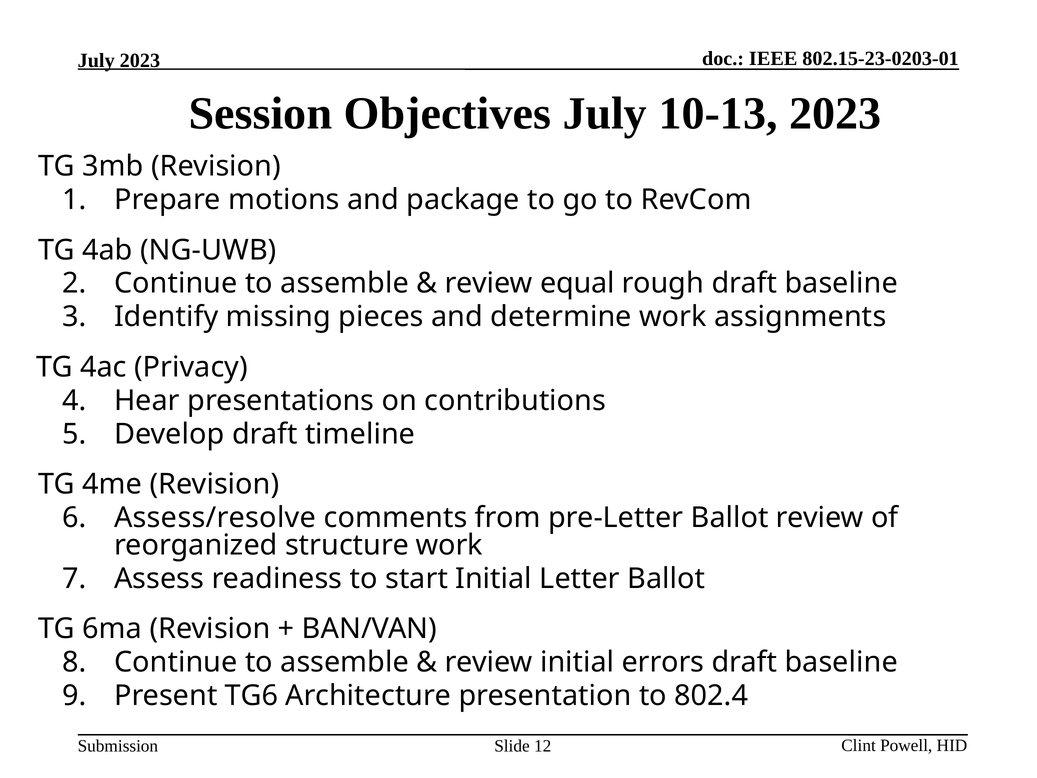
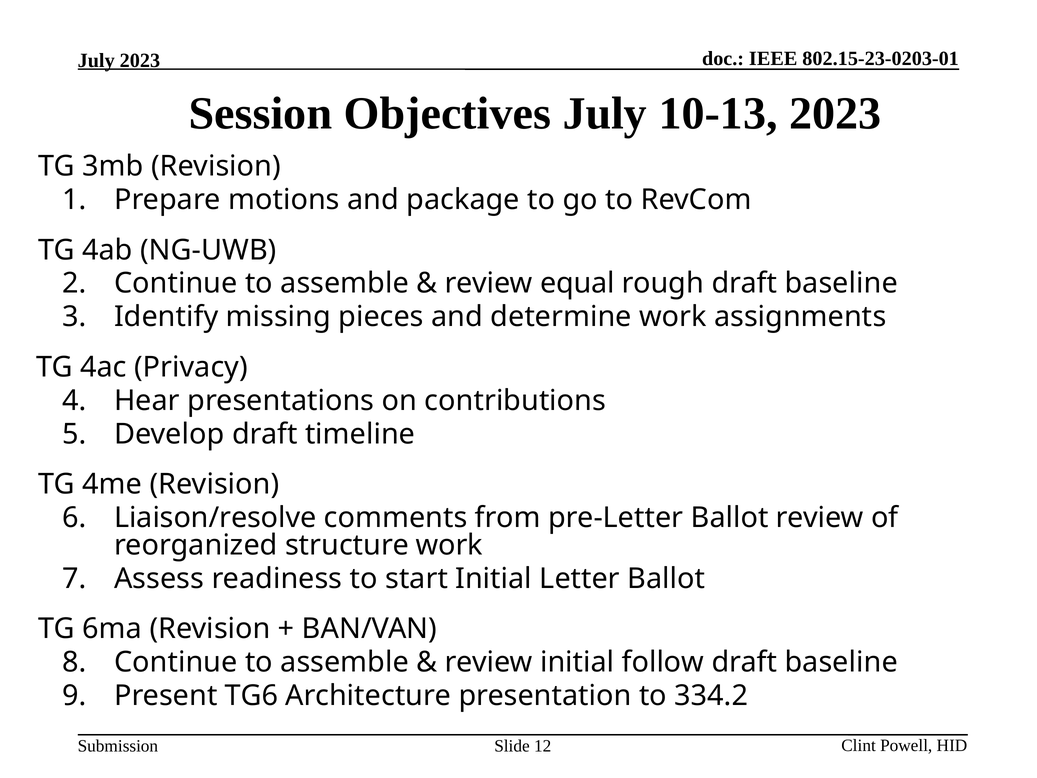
Assess/resolve: Assess/resolve -> Liaison/resolve (215, 517)
errors: errors -> follow (663, 662)
802.4: 802.4 -> 334.2 (711, 696)
